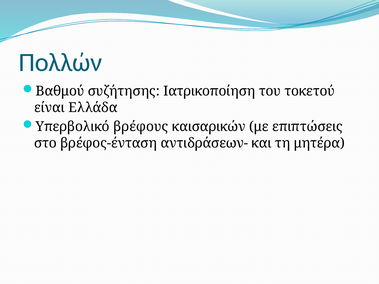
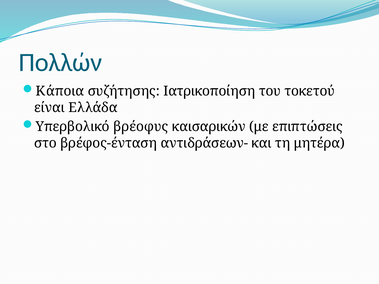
Βαθμού: Βαθμού -> Κάποια (60, 91)
βρέφους: βρέφους -> βρέοφυς (141, 127)
